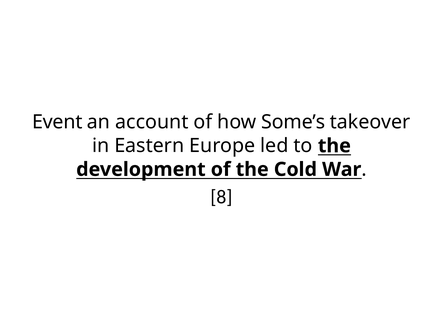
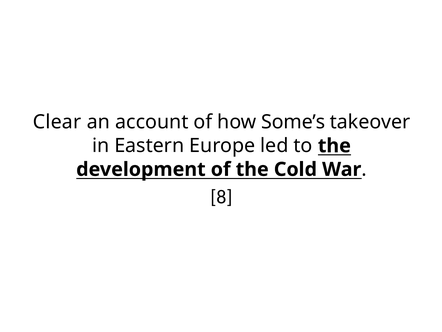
Event: Event -> Clear (57, 122)
